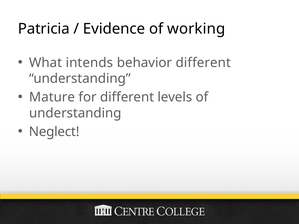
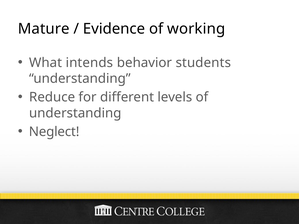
Patricia: Patricia -> Mature (44, 29)
behavior different: different -> students (203, 63)
Mature: Mature -> Reduce (52, 97)
